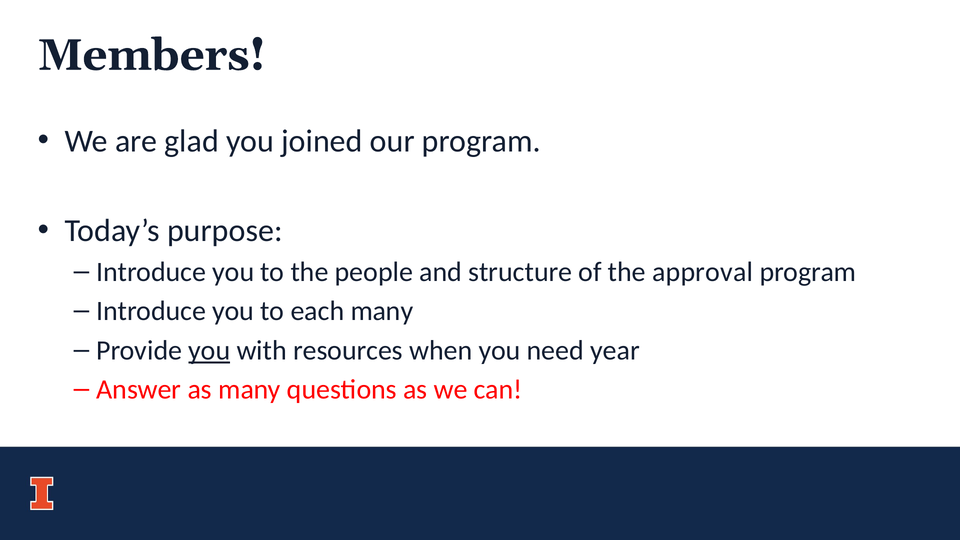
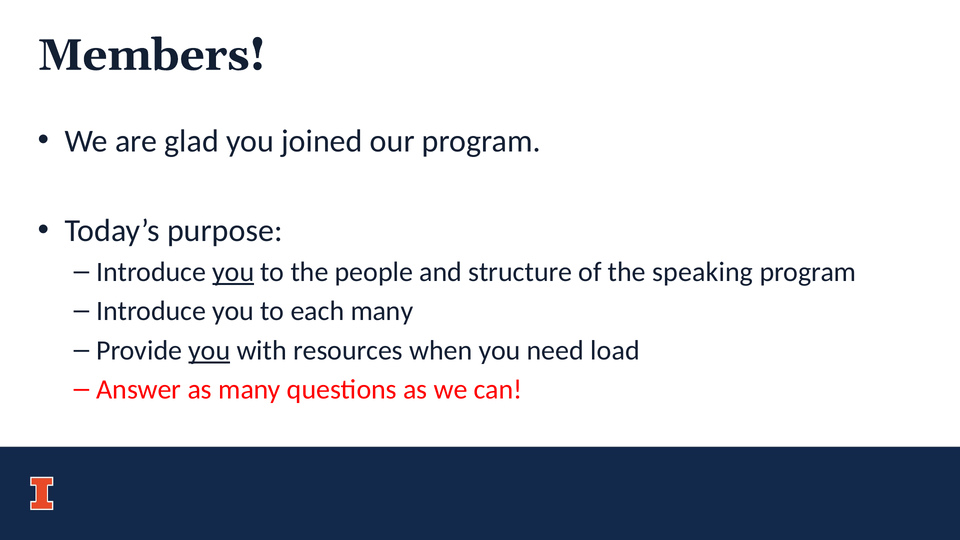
you underline: none -> present (233, 272)
approval: approval -> speaking (703, 272)
year: year -> load (615, 350)
